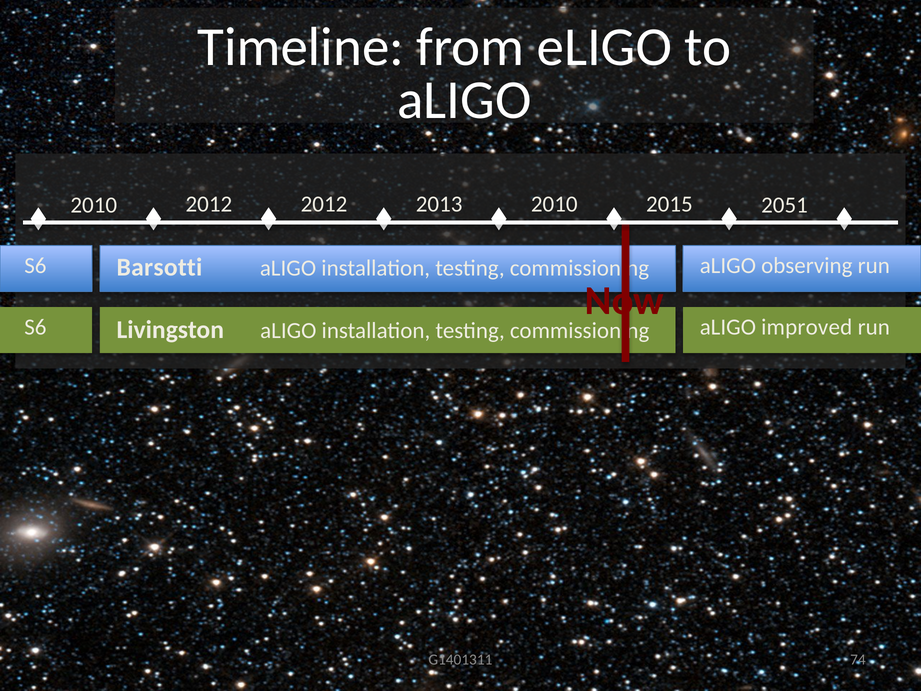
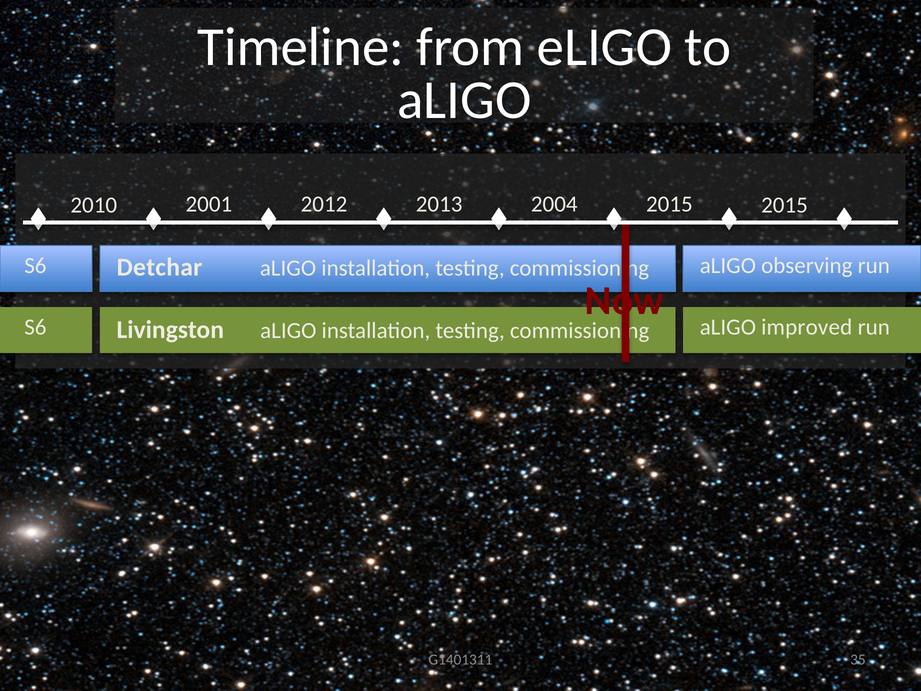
2010 2012: 2012 -> 2001 (209, 204)
2012 2010: 2010 -> 2004 (554, 204)
2015 2051: 2051 -> 2015 (785, 205)
Barsotti: Barsotti -> Detchar (160, 267)
74: 74 -> 35 (858, 660)
